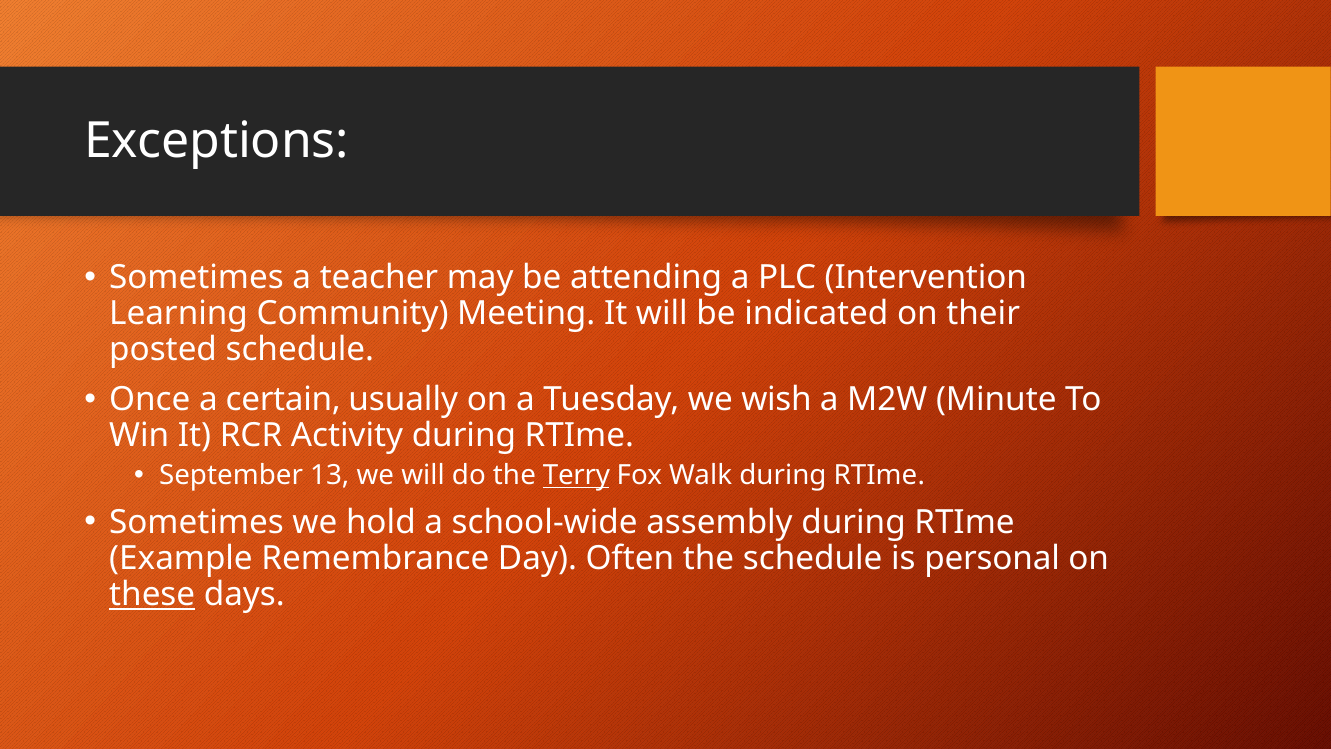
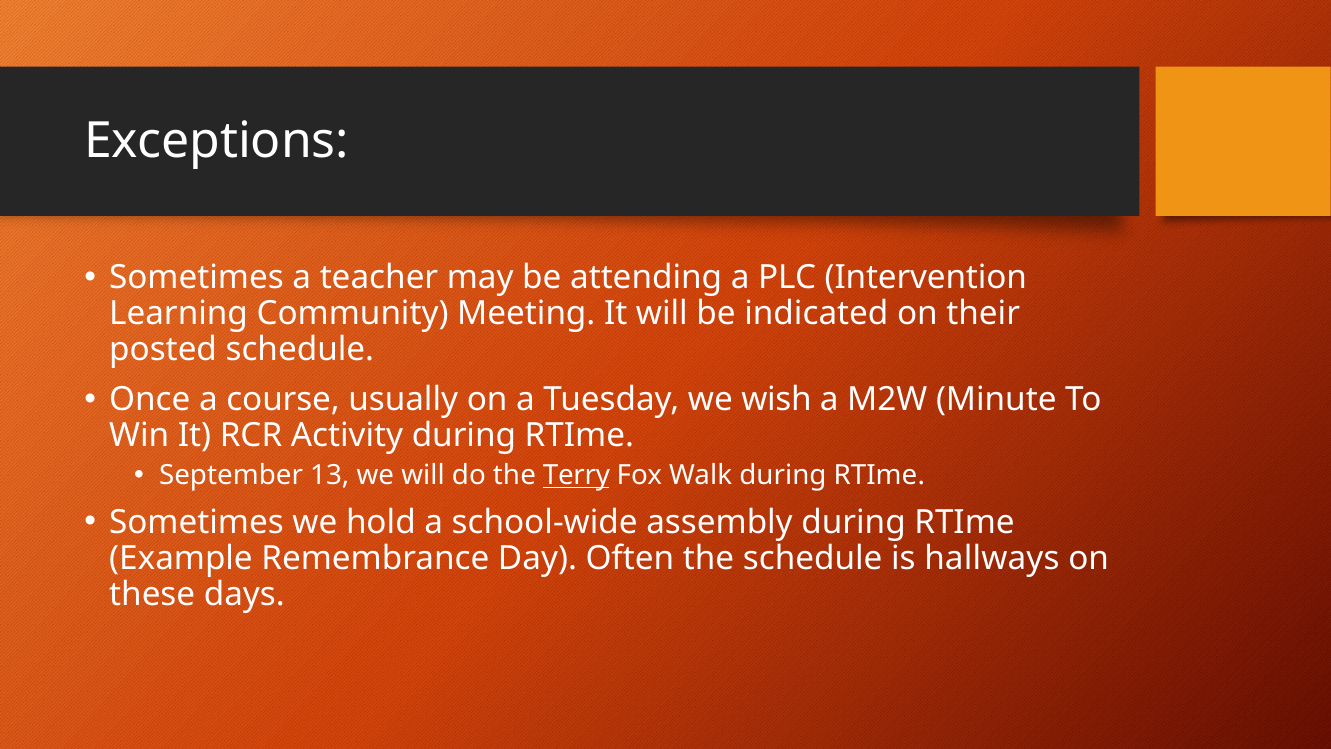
certain: certain -> course (283, 400)
personal: personal -> hallways (992, 558)
these underline: present -> none (152, 594)
